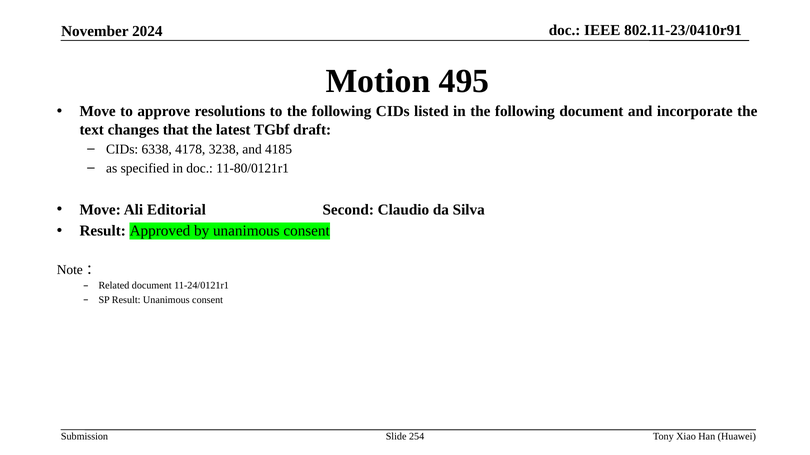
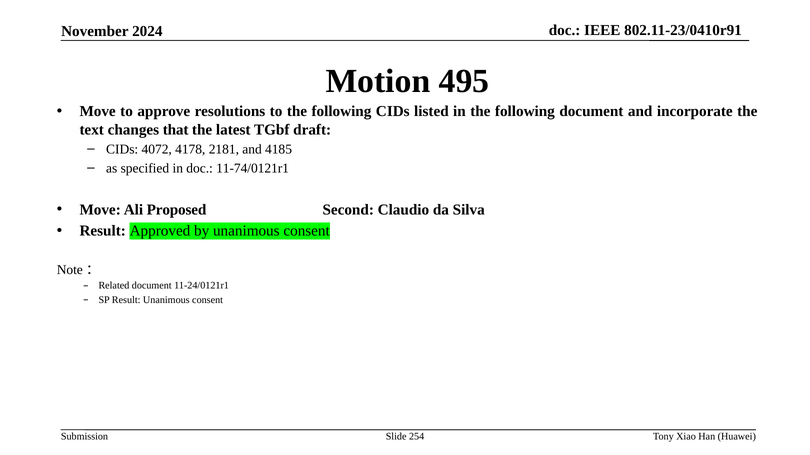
6338: 6338 -> 4072 (157, 149)
3238: 3238 -> 2181 (224, 149)
11-80/0121r1: 11-80/0121r1 -> 11-74/0121r1 (253, 168)
Editorial: Editorial -> Proposed (177, 210)
